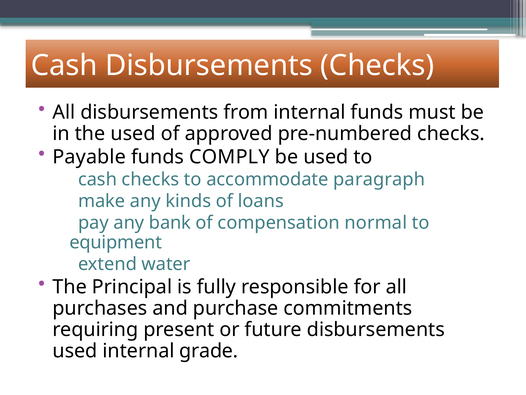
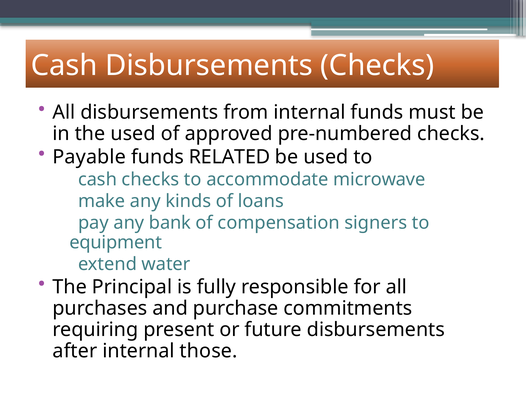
COMPLY: COMPLY -> RELATED (230, 157)
paragraph: paragraph -> microwave (379, 179)
normal: normal -> signers (376, 223)
used: used -> after (75, 351)
grade: grade -> those (209, 351)
